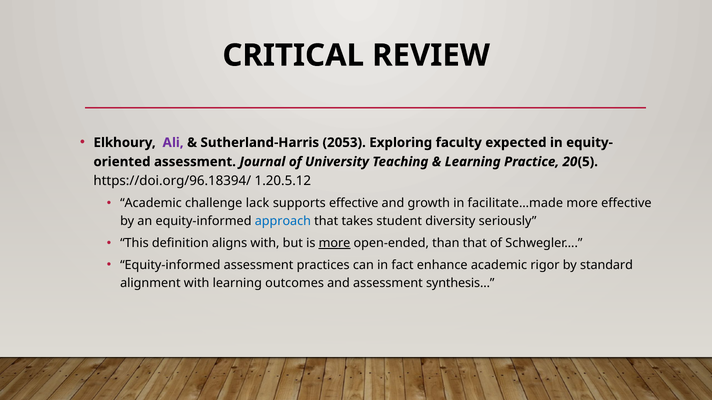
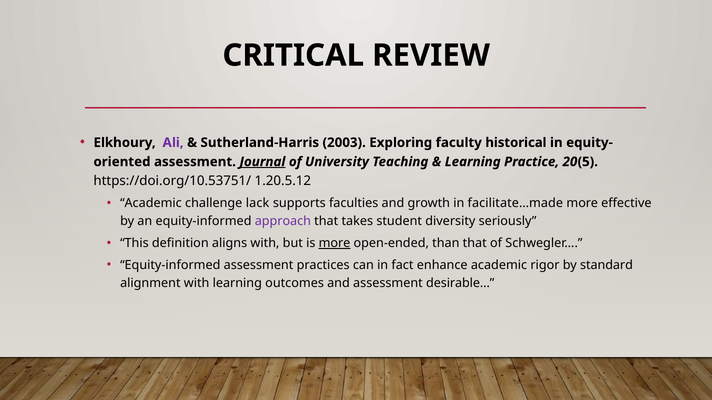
2053: 2053 -> 2003 (344, 143)
expected: expected -> historical (516, 143)
Journal underline: none -> present (262, 162)
https://doi.org/96.18394/: https://doi.org/96.18394/ -> https://doi.org/10.53751/ (172, 181)
supports effective: effective -> faculties (354, 203)
approach colour: blue -> purple (283, 222)
synthesis…: synthesis… -> desirable… (460, 283)
